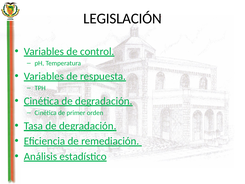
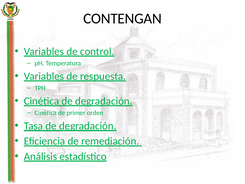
LEGISLACIÓN: LEGISLACIÓN -> CONTENGAN (123, 19)
